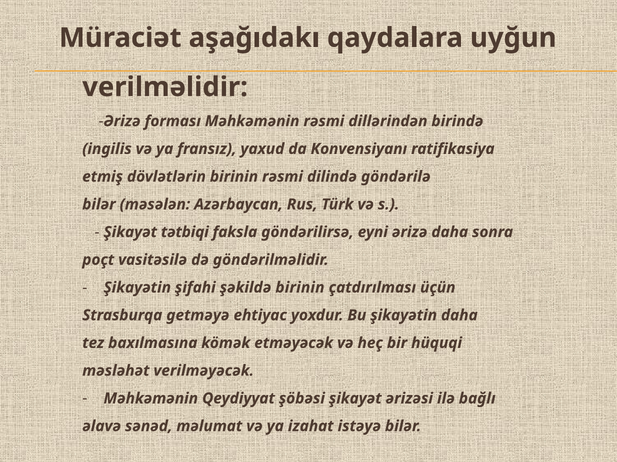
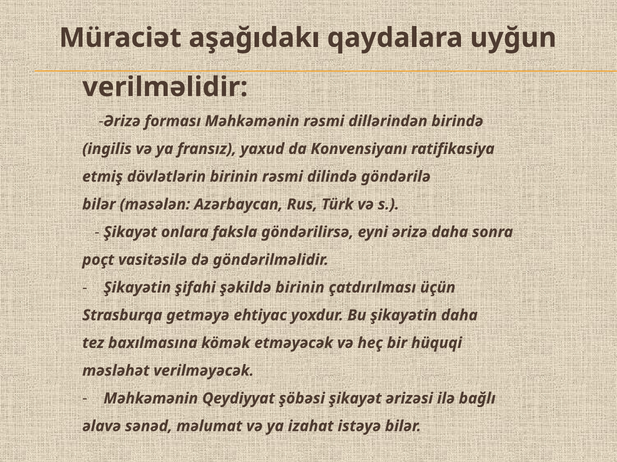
tətbiqi: tətbiqi -> onlara (185, 232)
